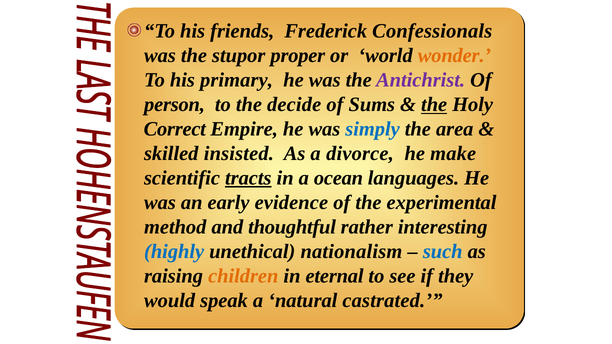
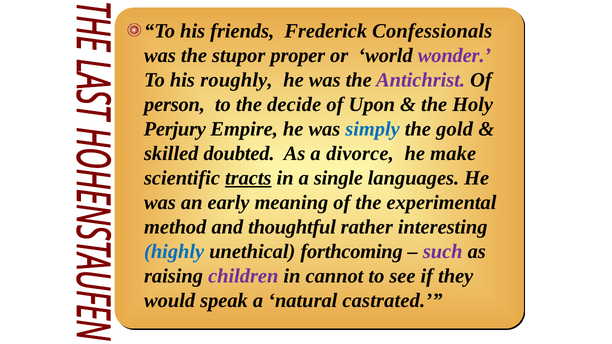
wonder colour: orange -> purple (455, 56)
primary: primary -> roughly (236, 80)
Sums: Sums -> Upon (372, 105)
the underline: present -> none (434, 105)
Correct: Correct -> Perjury (175, 129)
area: area -> gold (455, 129)
insisted: insisted -> doubted (239, 154)
ocean: ocean -> single (338, 178)
evidence: evidence -> meaning (291, 203)
nationalism: nationalism -> forthcoming (352, 252)
such colour: blue -> purple (443, 252)
children colour: orange -> purple (243, 276)
eternal: eternal -> cannot (335, 276)
